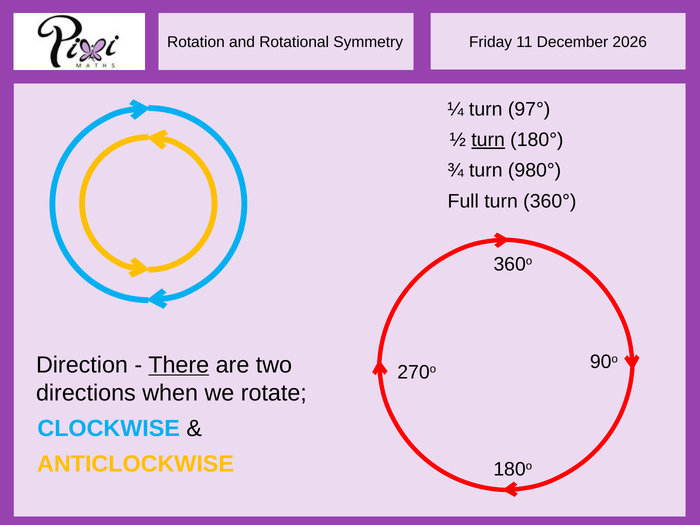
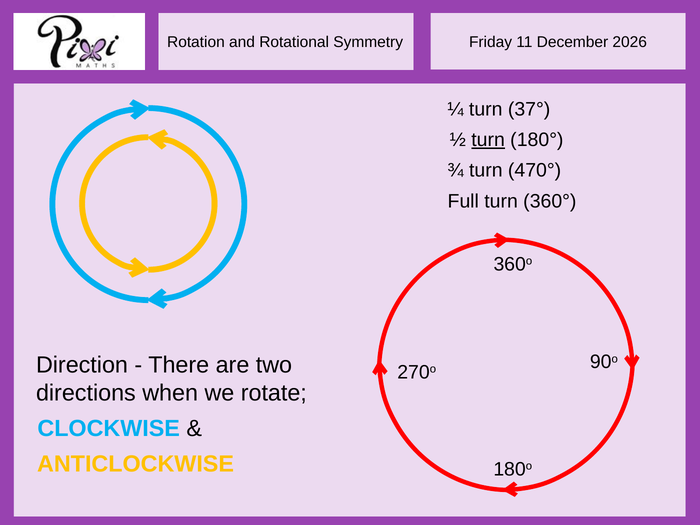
97°: 97° -> 37° (529, 109)
980°: 980° -> 470° (535, 171)
There underline: present -> none (179, 365)
